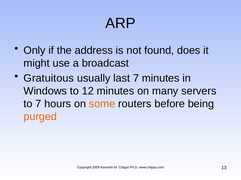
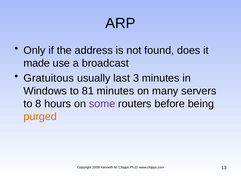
might: might -> made (37, 63)
last 7: 7 -> 3 (136, 78)
12: 12 -> 81 (88, 91)
to 7: 7 -> 8 (38, 104)
some colour: orange -> purple (102, 104)
